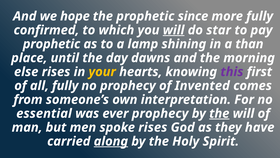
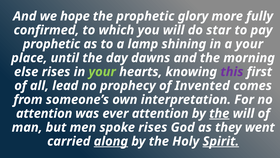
since: since -> glory (193, 16)
will underline: present -> none (174, 30)
a than: than -> your (249, 44)
your colour: yellow -> light green (102, 72)
all fully: fully -> lead (65, 85)
essential: essential -> attention (44, 113)
ever prophecy: prophecy -> attention (160, 113)
have: have -> went (260, 127)
Spirit underline: none -> present (221, 141)
